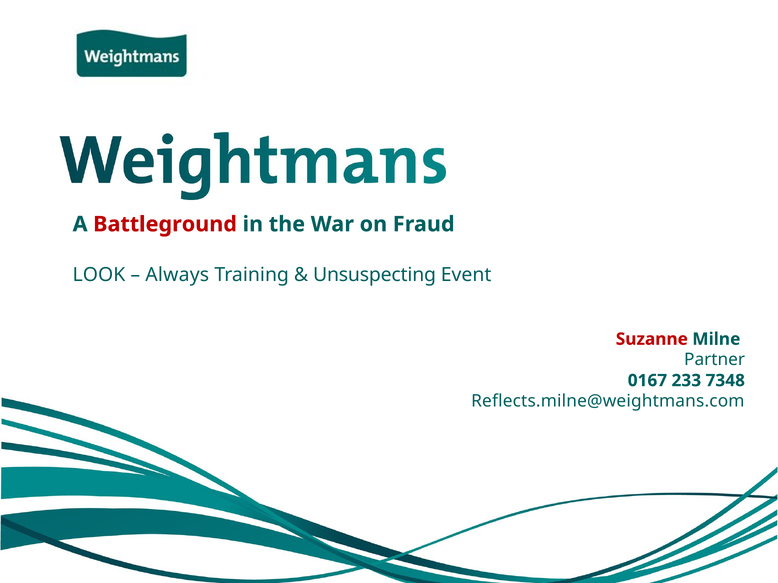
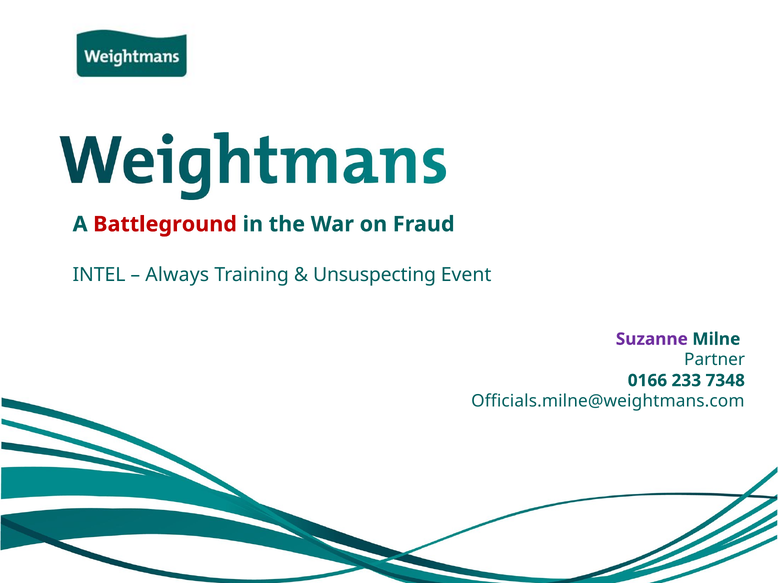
LOOK: LOOK -> INTEL (99, 275)
Suzanne colour: red -> purple (652, 339)
0167: 0167 -> 0166 (647, 381)
Reflects.milne@weightmans.com: Reflects.milne@weightmans.com -> Officials.milne@weightmans.com (608, 402)
